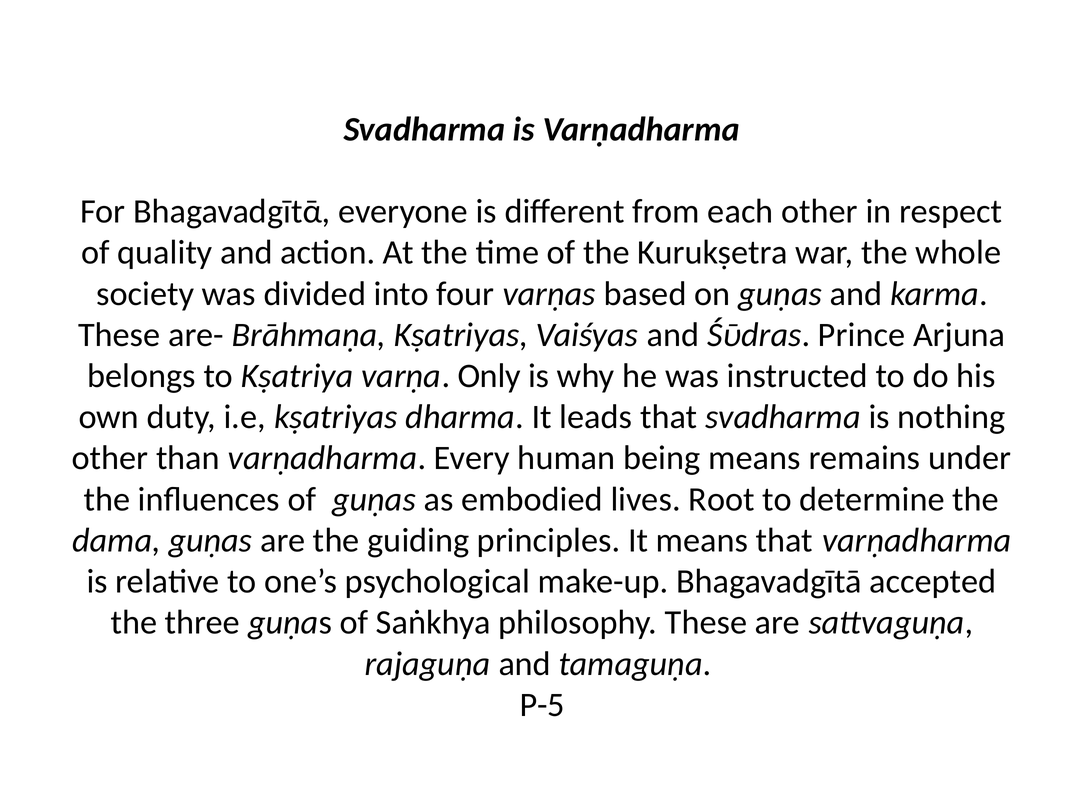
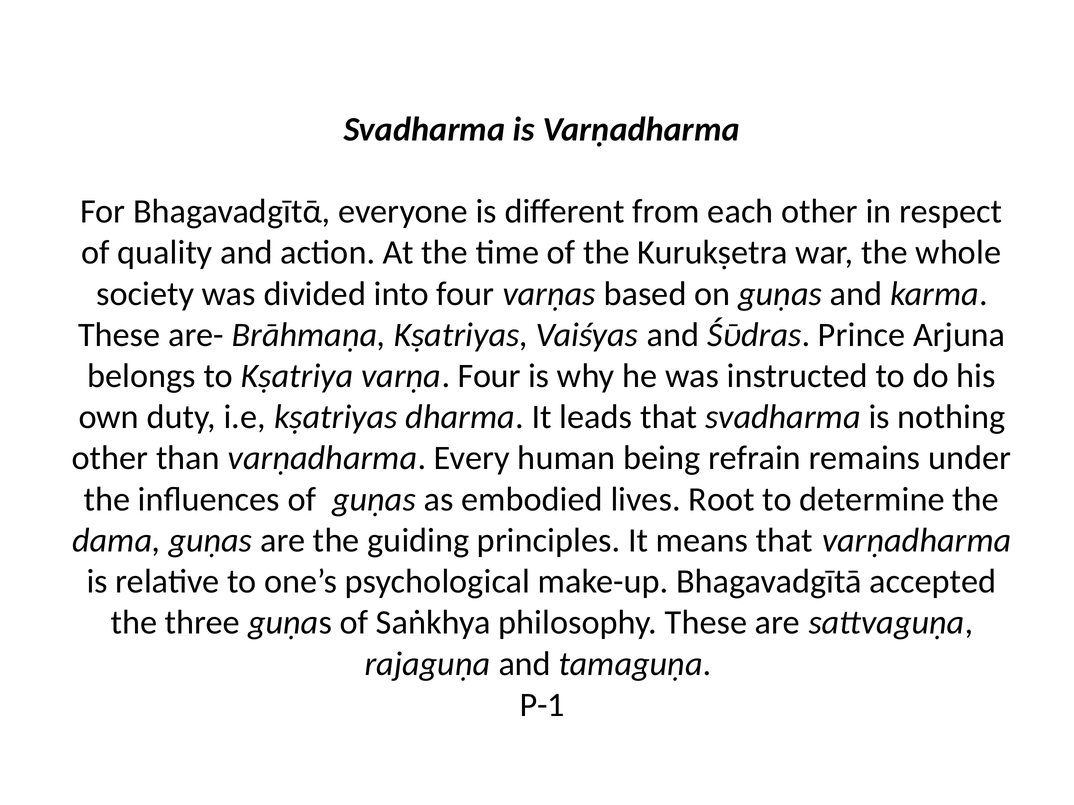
varṇa Only: Only -> Four (489, 376)
being means: means -> refrain (754, 458)
P-5: P-5 -> P-1 (542, 705)
